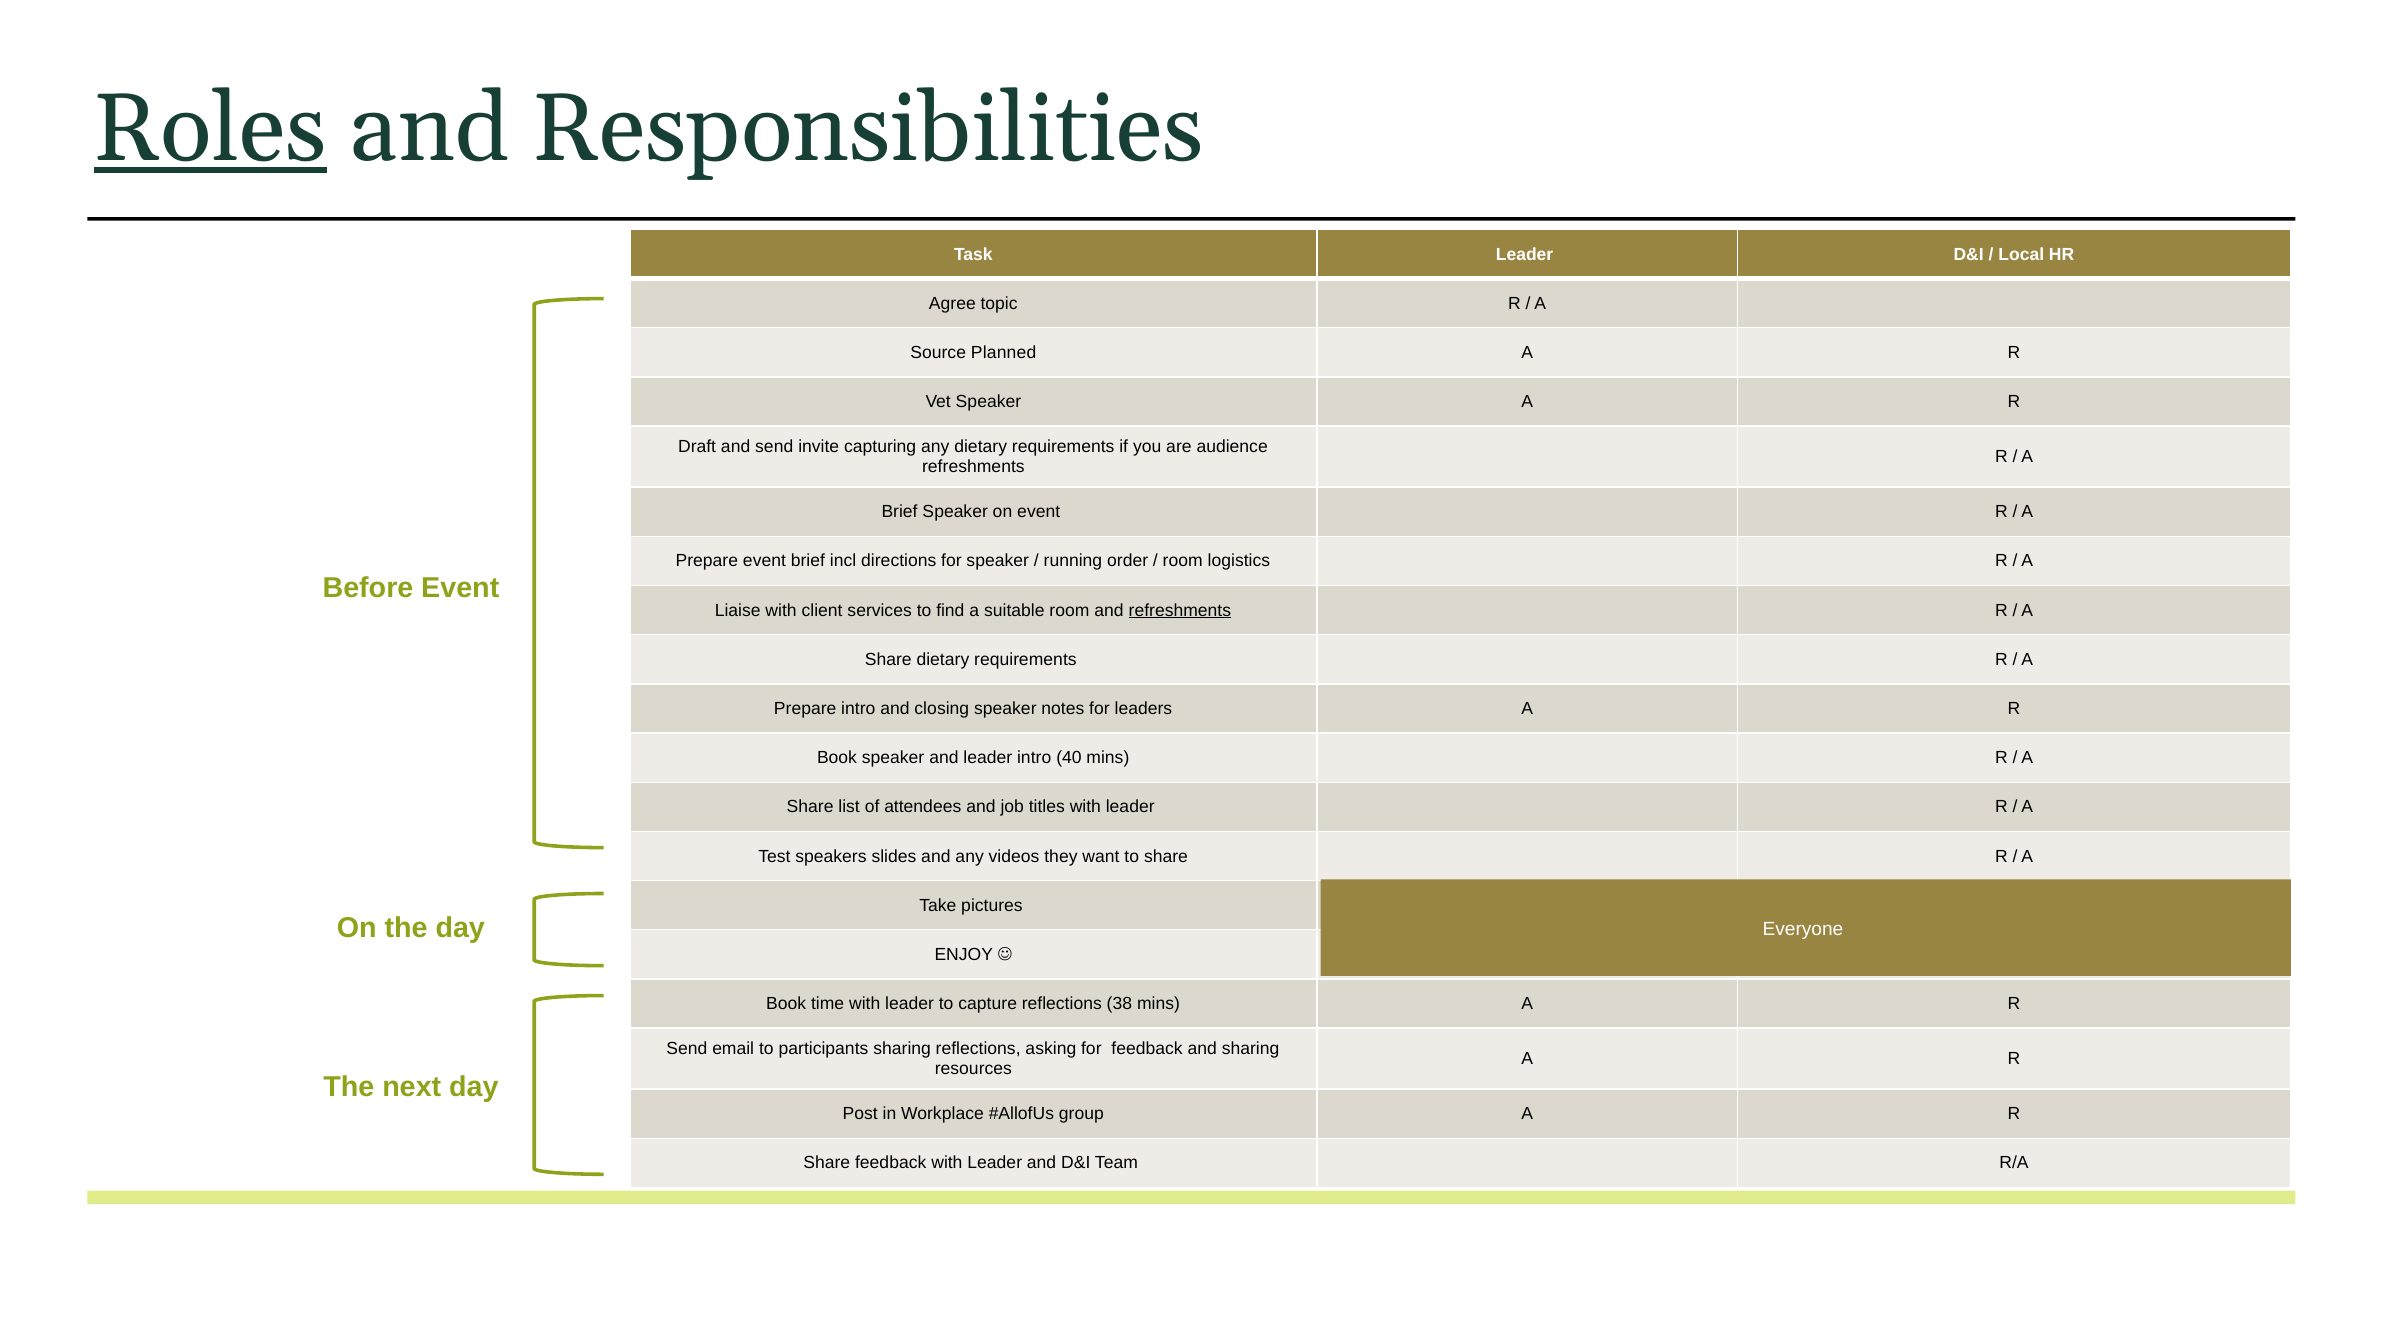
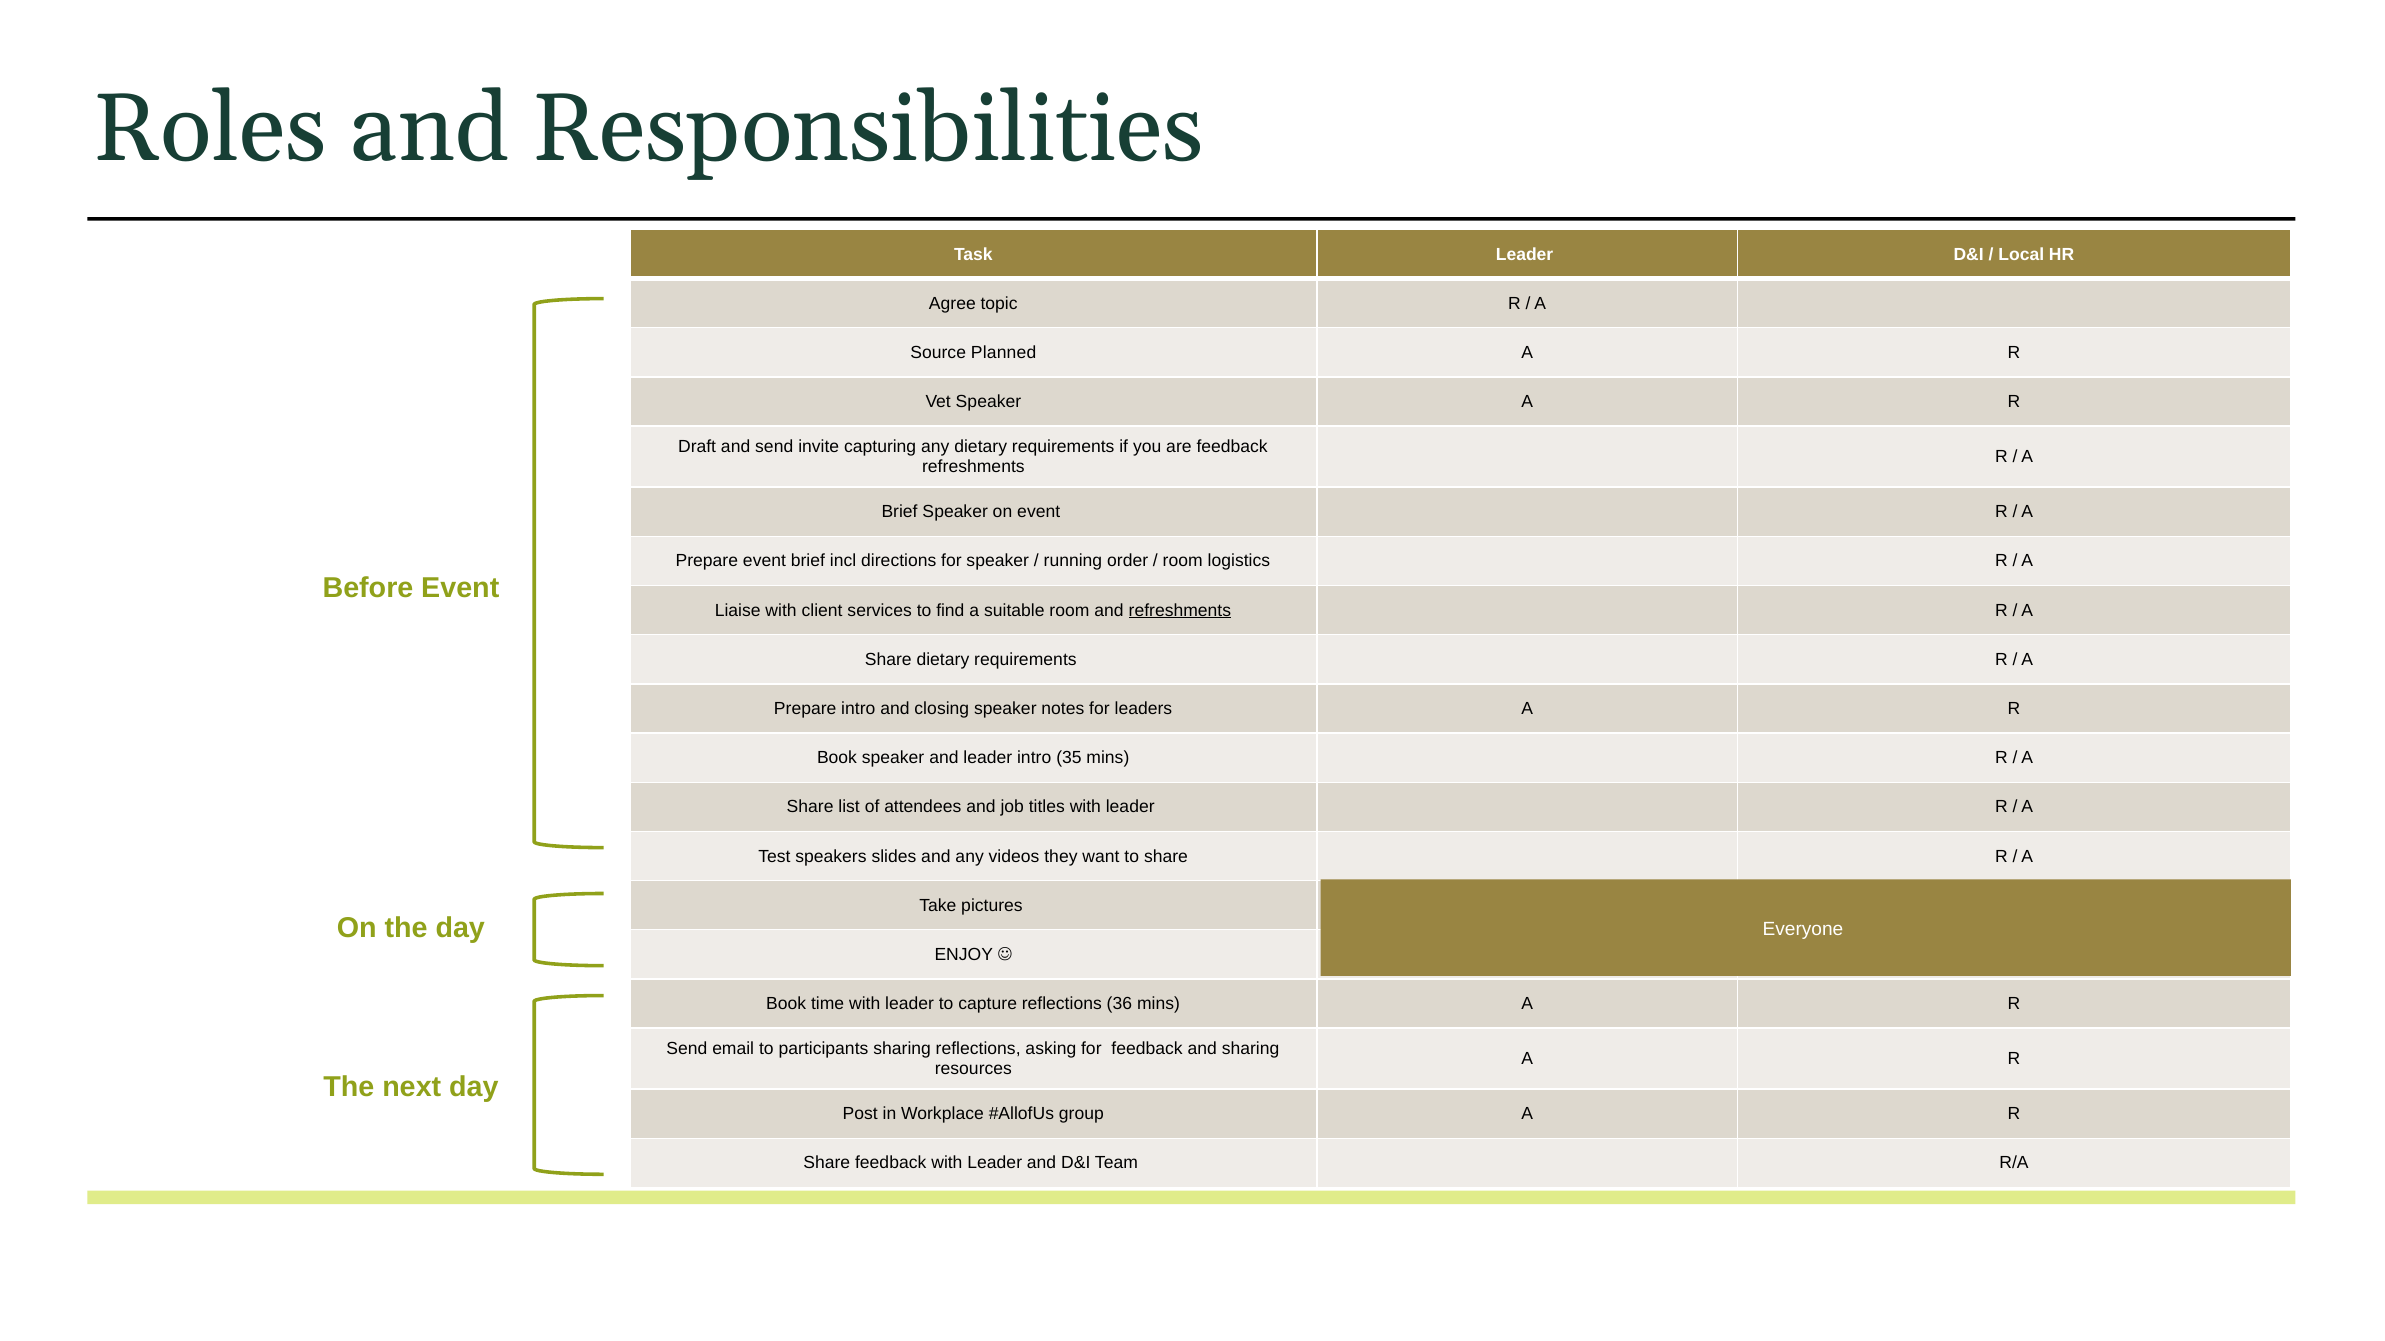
Roles underline: present -> none (210, 129)
are audience: audience -> feedback (1232, 447)
40: 40 -> 35 (1069, 758)
38: 38 -> 36 (1119, 1004)
